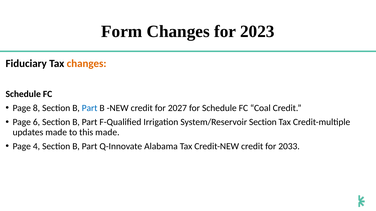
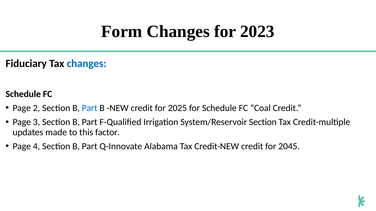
changes colour: orange -> blue (87, 64)
8: 8 -> 2 (36, 108)
2027: 2027 -> 2025 (177, 108)
6: 6 -> 3 (36, 122)
this made: made -> factor (107, 132)
2033: 2033 -> 2045 (289, 147)
